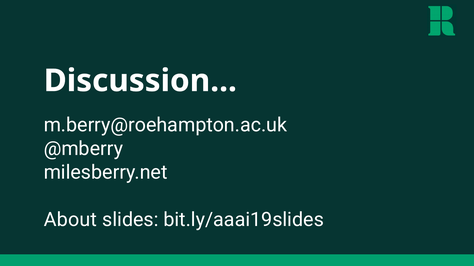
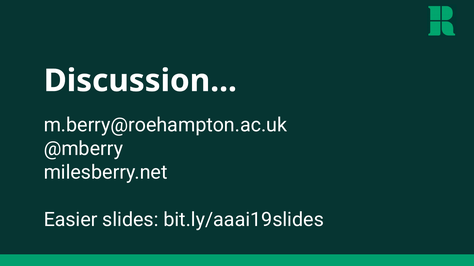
About: About -> Easier (71, 220)
